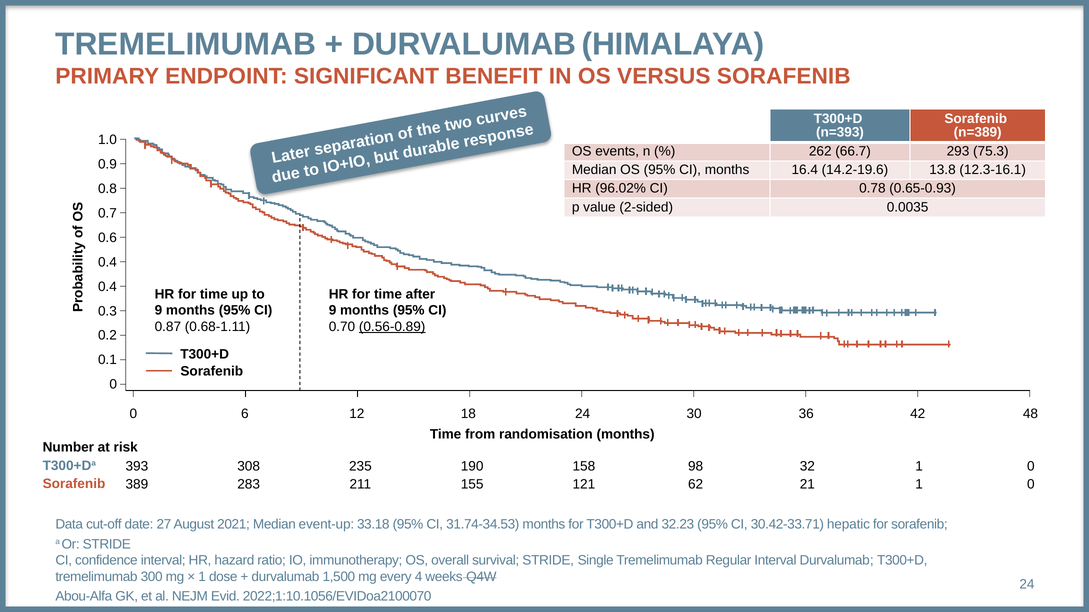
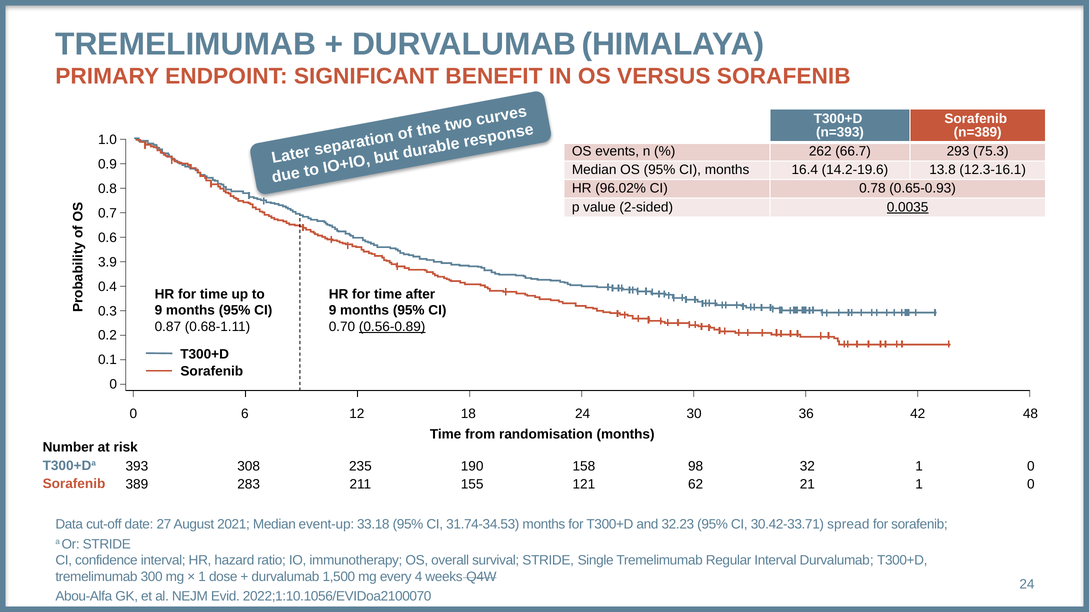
0.0035 underline: none -> present (908, 207)
0.4: 0.4 -> 3.9 (107, 262)
hepatic: hepatic -> spread (848, 525)
